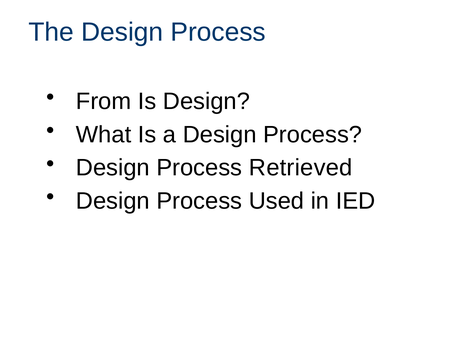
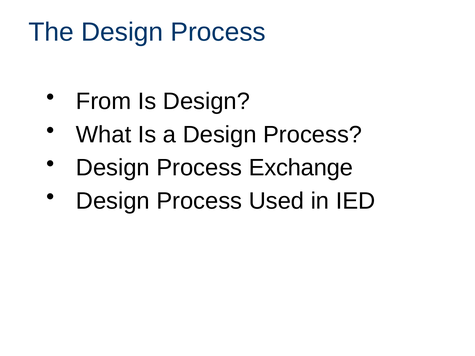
Retrieved: Retrieved -> Exchange (301, 168)
